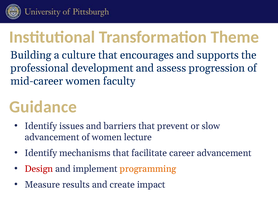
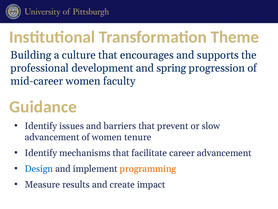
assess: assess -> spring (171, 68)
lecture: lecture -> tenure (138, 137)
Design colour: red -> blue (39, 168)
